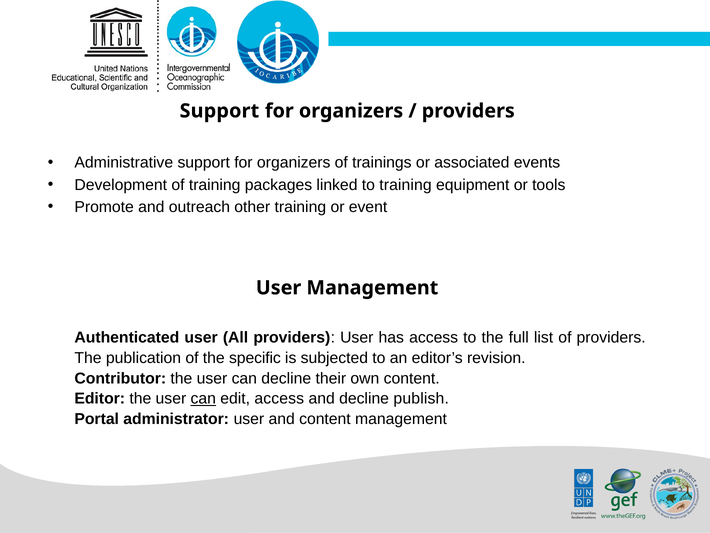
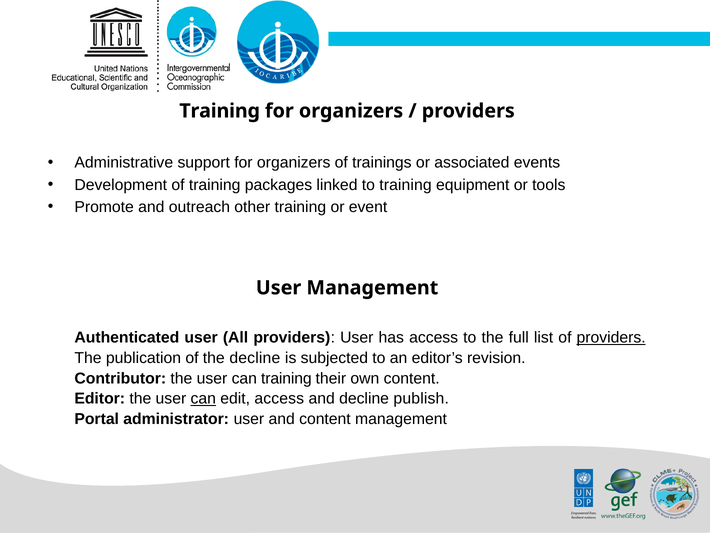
Support: Support -> Training (220, 111)
providers underline: none -> present (611, 337)
the specific: specific -> decline (255, 358)
can decline: decline -> training (286, 378)
